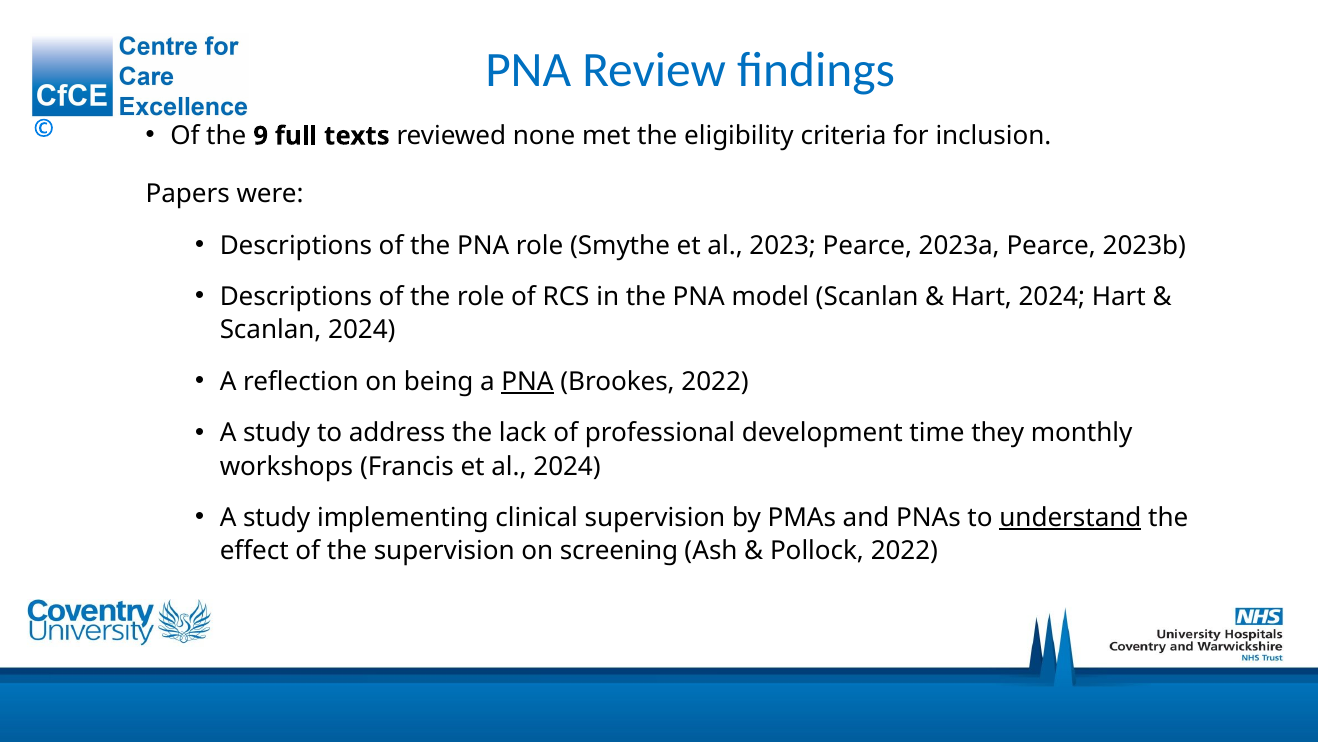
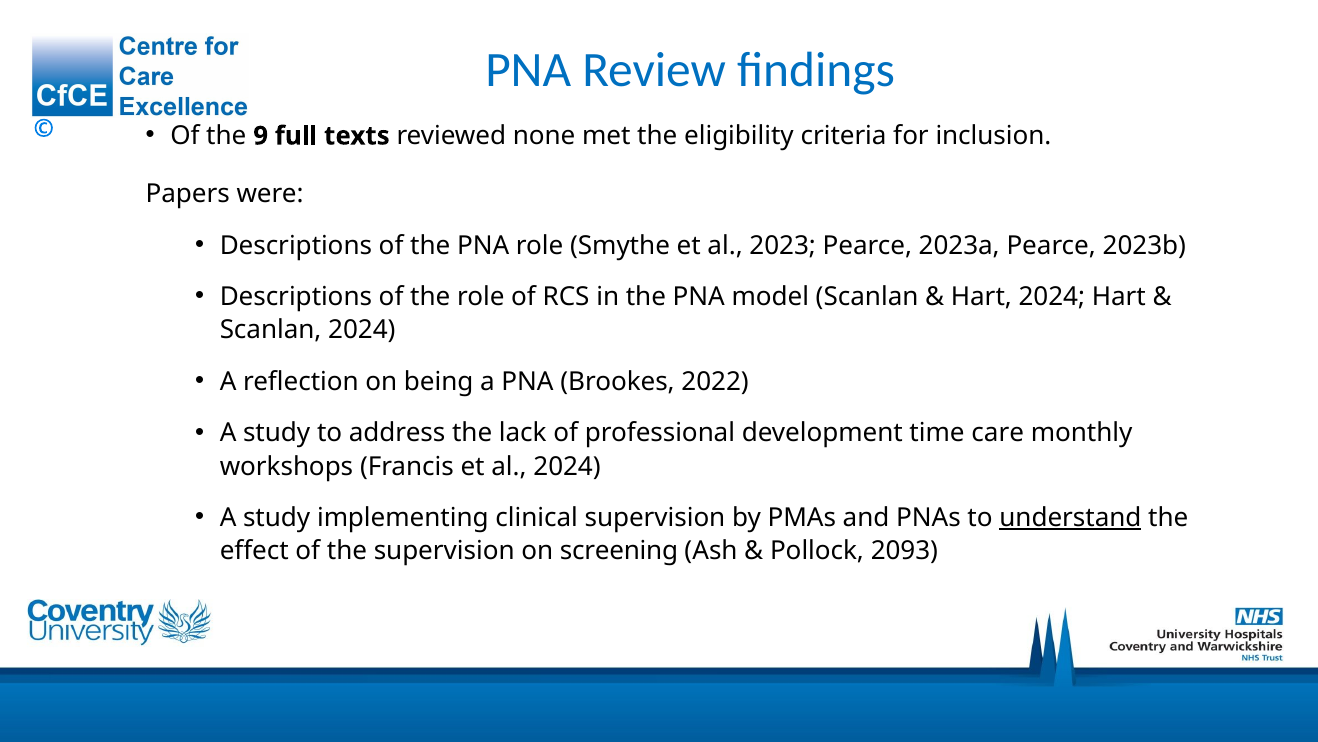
PNA underline: present -> none (528, 381)
they: they -> care (998, 433)
Pollock 2022: 2022 -> 2093 (904, 551)
